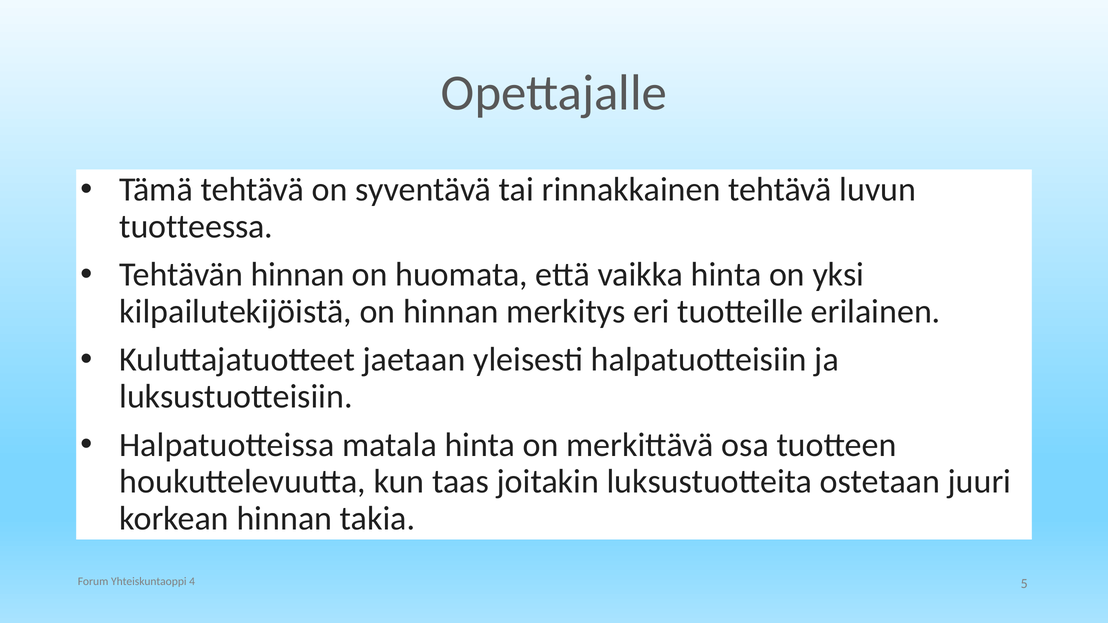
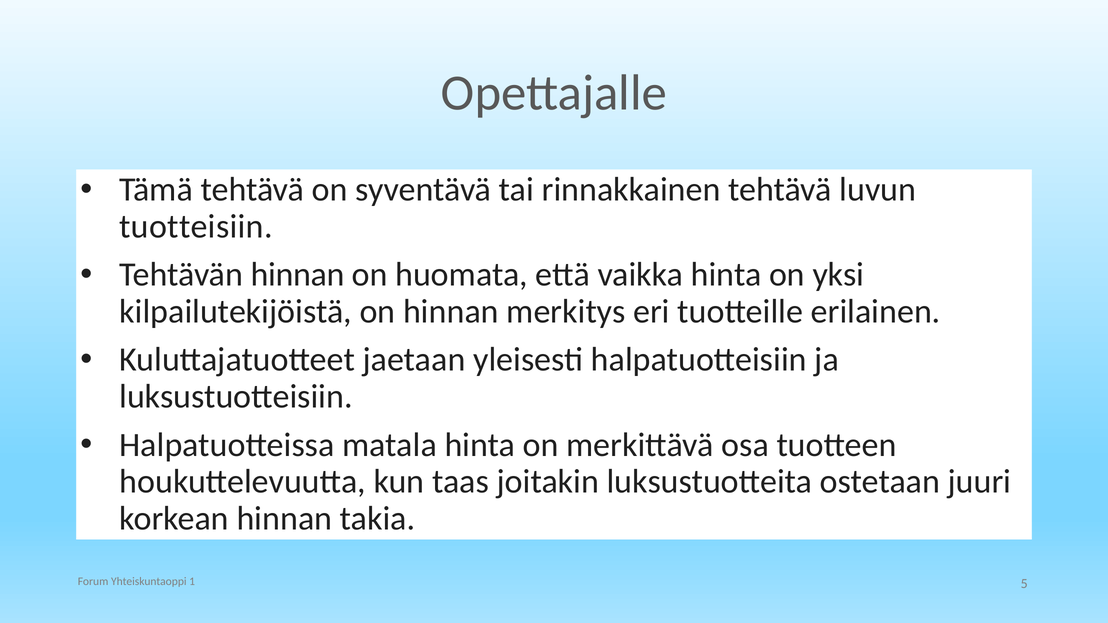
tuotteessa: tuotteessa -> tuotteisiin (196, 227)
4: 4 -> 1 (192, 582)
